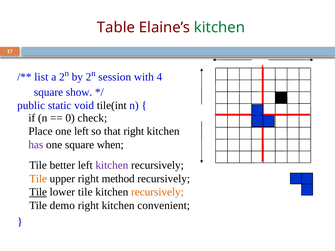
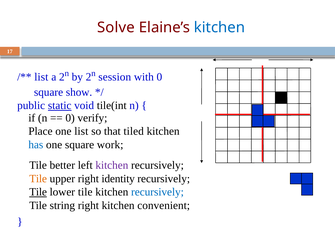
Table: Table -> Solve (116, 28)
kitchen colour: green -> blue (219, 28)
with 4: 4 -> 0 (159, 77)
static underline: none -> present (60, 106)
check: check -> verify (92, 118)
one left: left -> list (81, 131)
that right: right -> tiled (134, 131)
has colour: purple -> blue (36, 145)
when: when -> work (110, 145)
method: method -> identity (118, 179)
recursively colour: orange -> blue (157, 192)
demo: demo -> string (62, 206)
